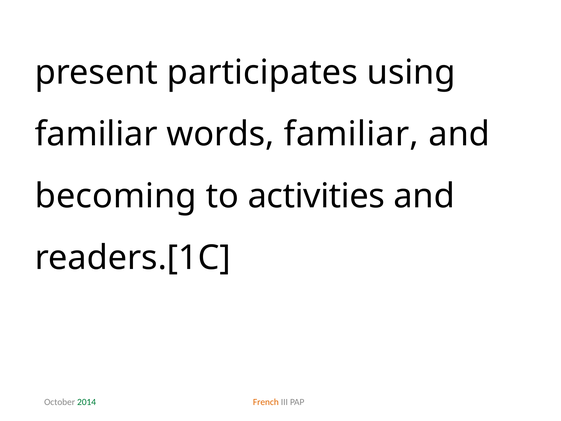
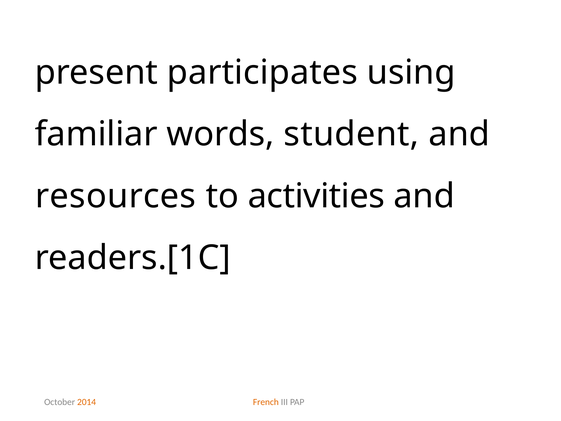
words familiar: familiar -> student (351, 134)
becoming: becoming -> resources (116, 196)
2014 colour: green -> orange (87, 402)
